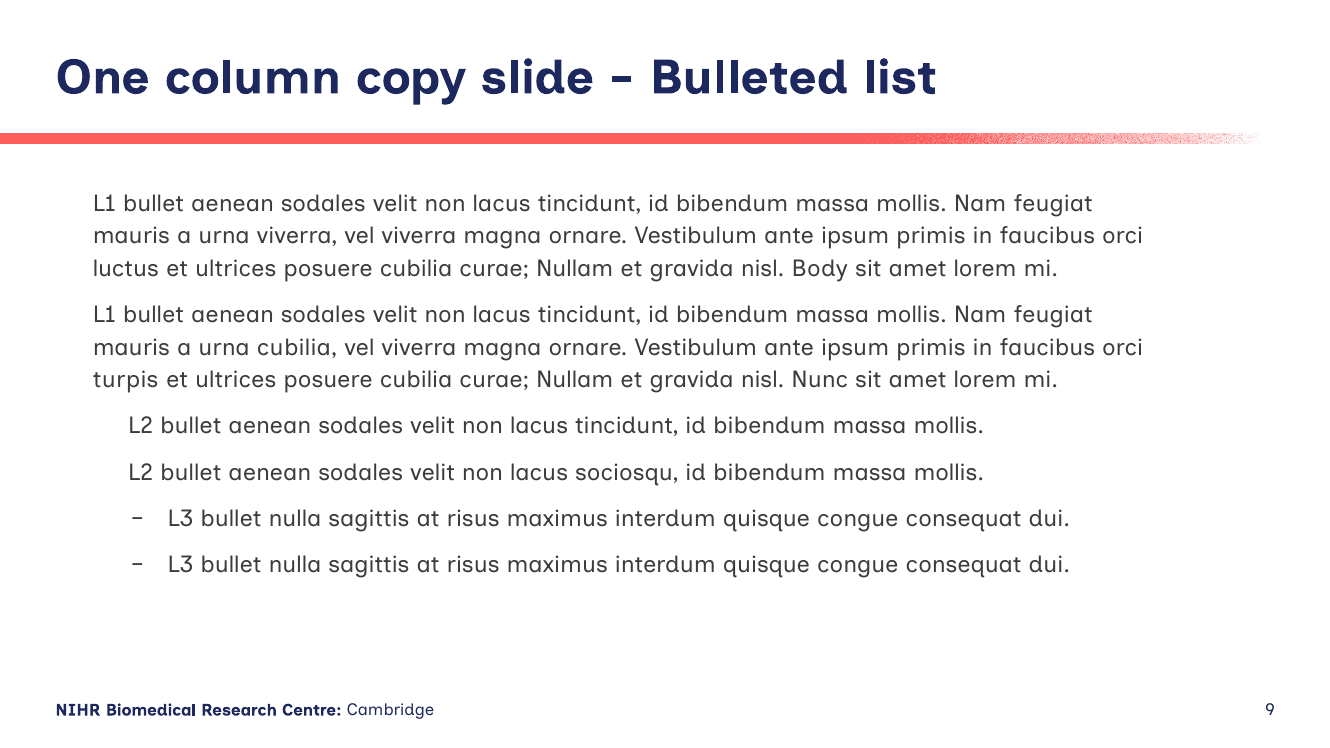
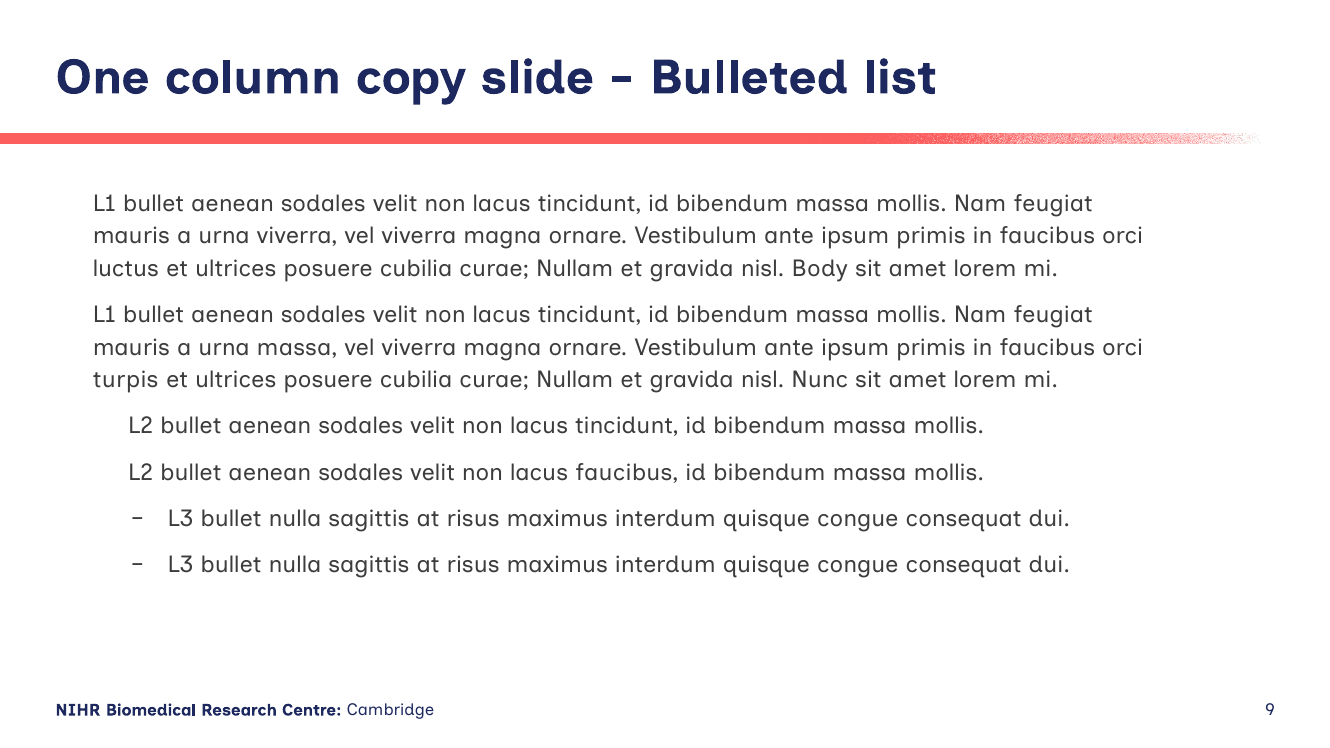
urna cubilia: cubilia -> massa (297, 347)
lacus sociosqu: sociosqu -> faucibus (627, 472)
